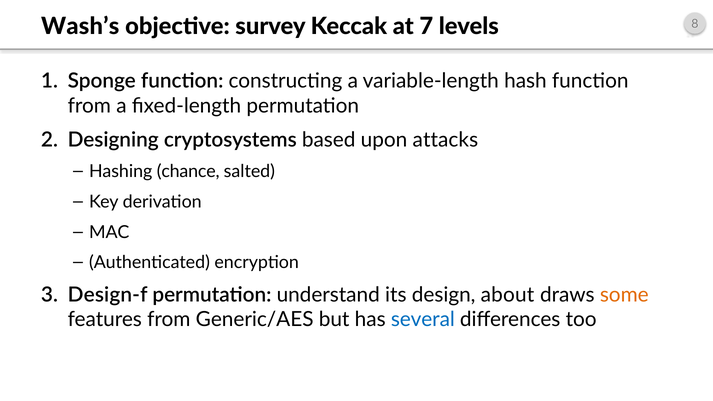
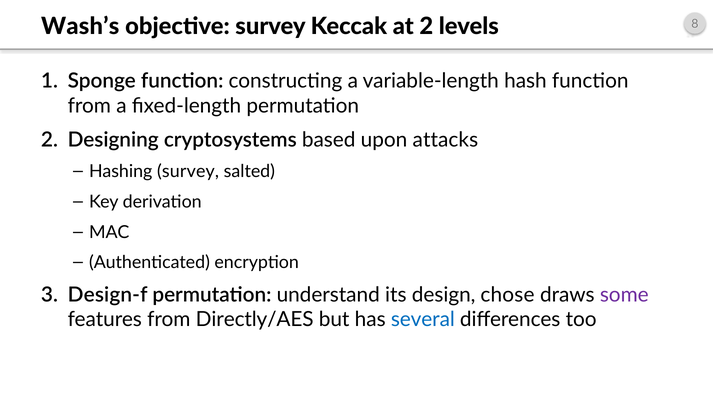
at 7: 7 -> 2 (426, 26)
Hashing chance: chance -> survey (188, 172)
about: about -> chose (507, 295)
some colour: orange -> purple (624, 295)
Generic/AES: Generic/AES -> Directly/AES (255, 320)
